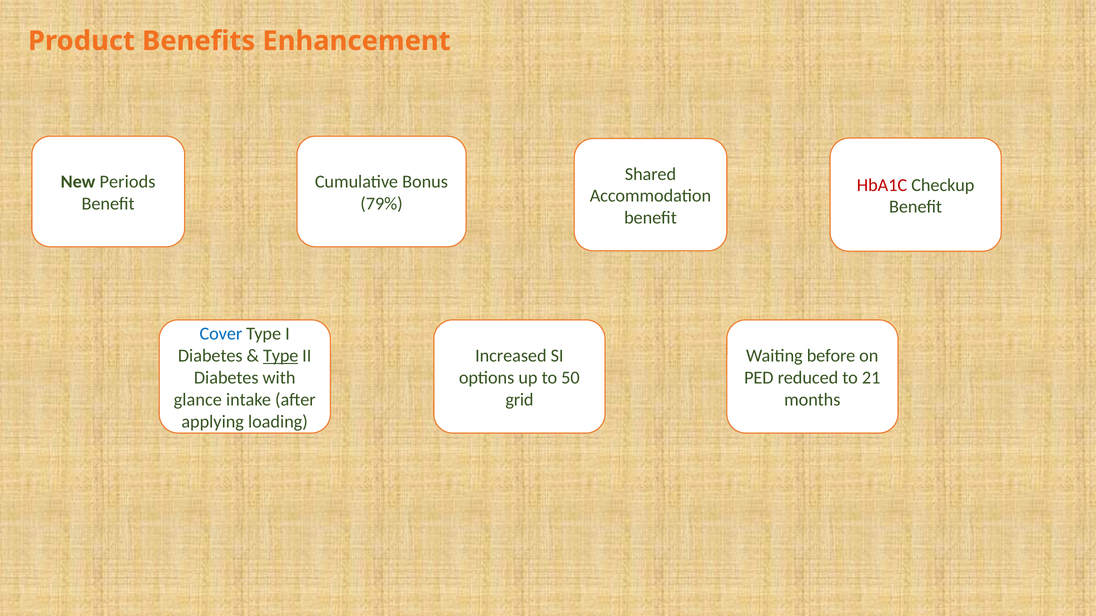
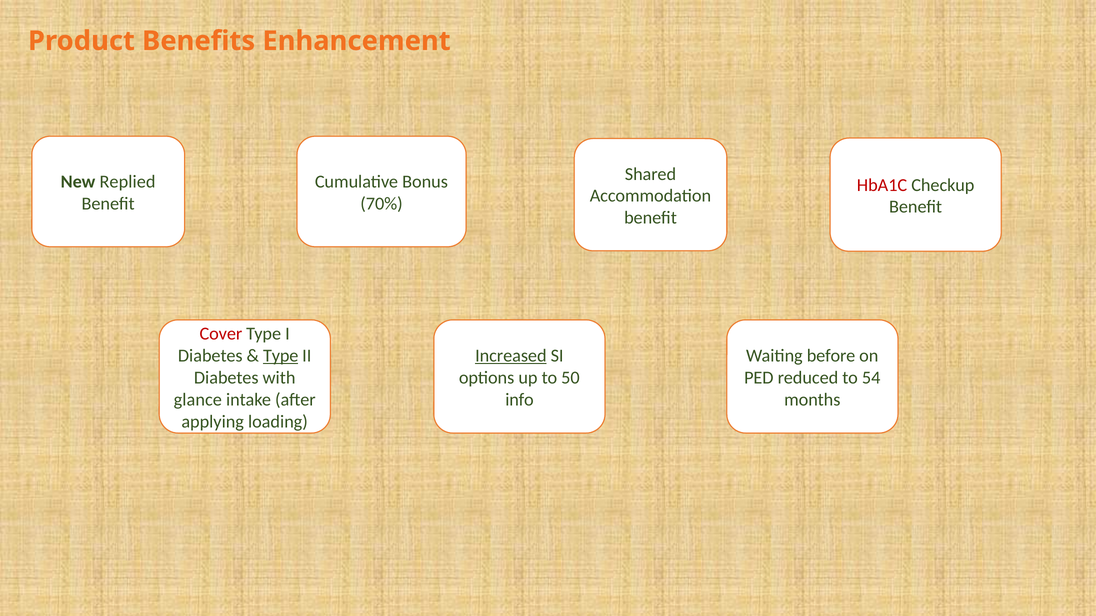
Periods: Periods -> Replied (128, 182)
79%: 79% -> 70% (382, 204)
Cover colour: blue -> red (221, 334)
Increased underline: none -> present (511, 356)
21: 21 -> 54 (871, 378)
grid: grid -> info (519, 400)
